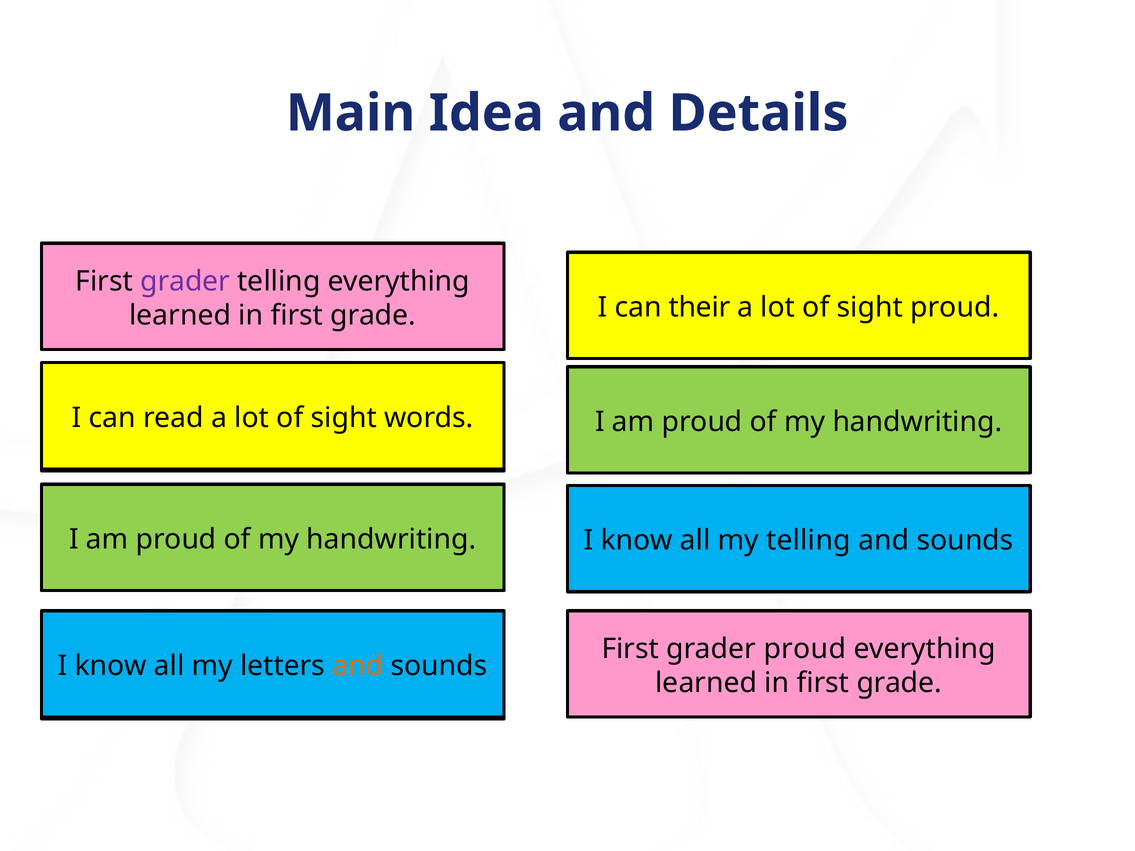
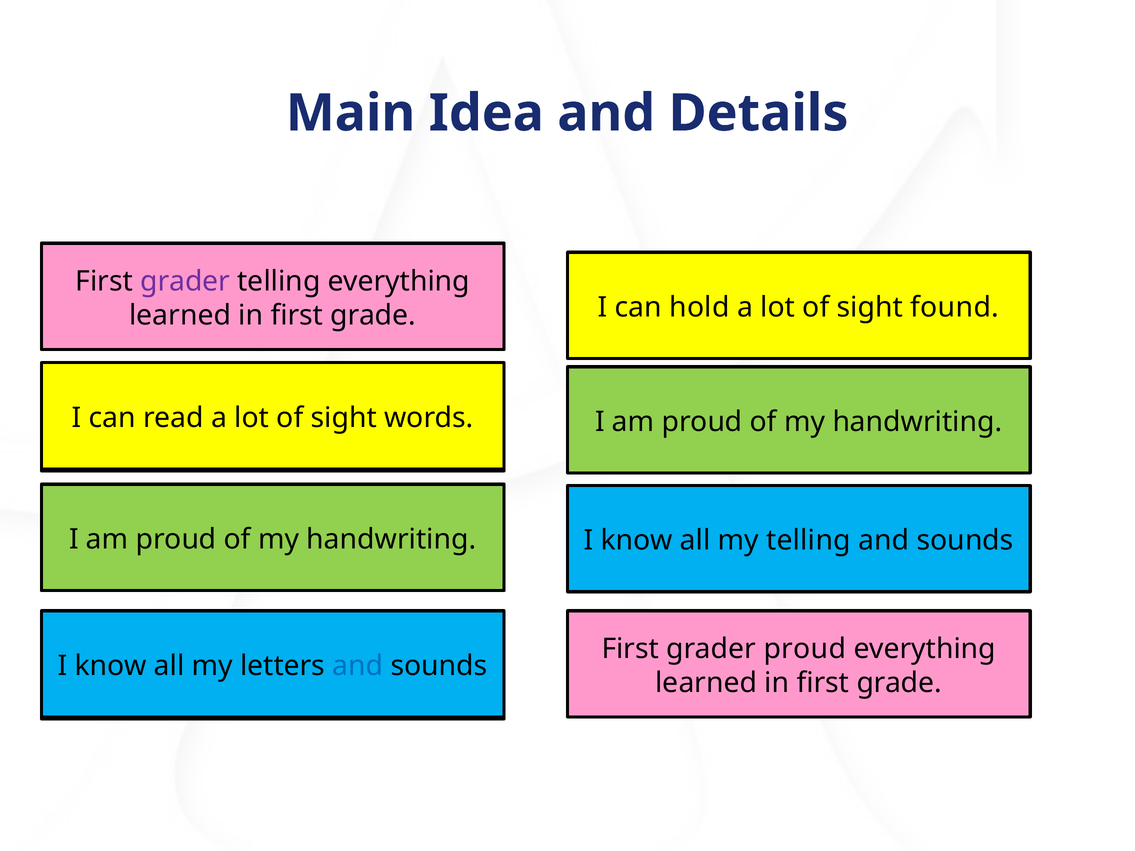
their: their -> hold (699, 308)
sight proud: proud -> found (955, 308)
and colour: orange -> blue (358, 666)
